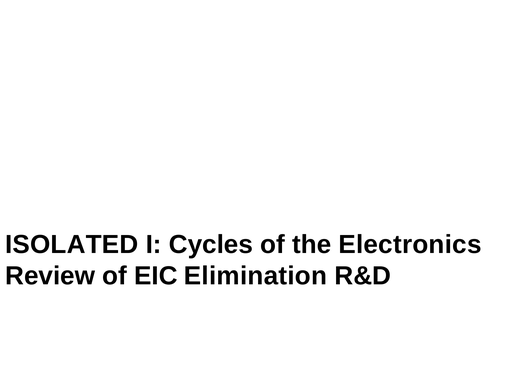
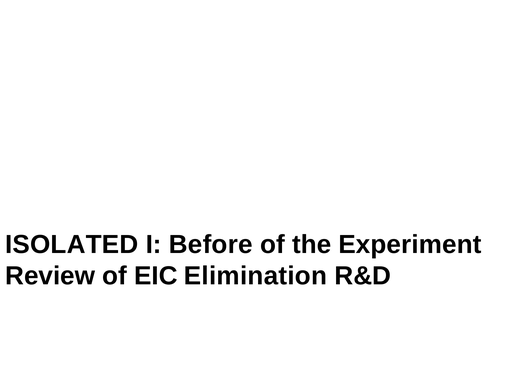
Cycles: Cycles -> Before (211, 244)
Electronics: Electronics -> Experiment (410, 244)
